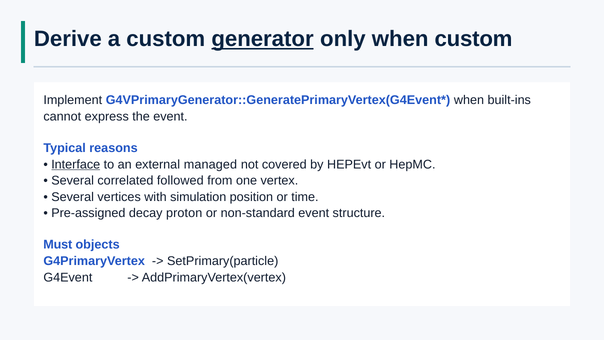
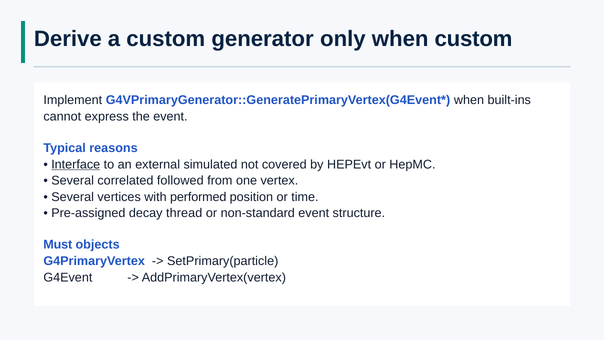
generator underline: present -> none (263, 39)
managed: managed -> simulated (210, 164)
simulation: simulation -> performed (198, 197)
proton: proton -> thread (184, 213)
